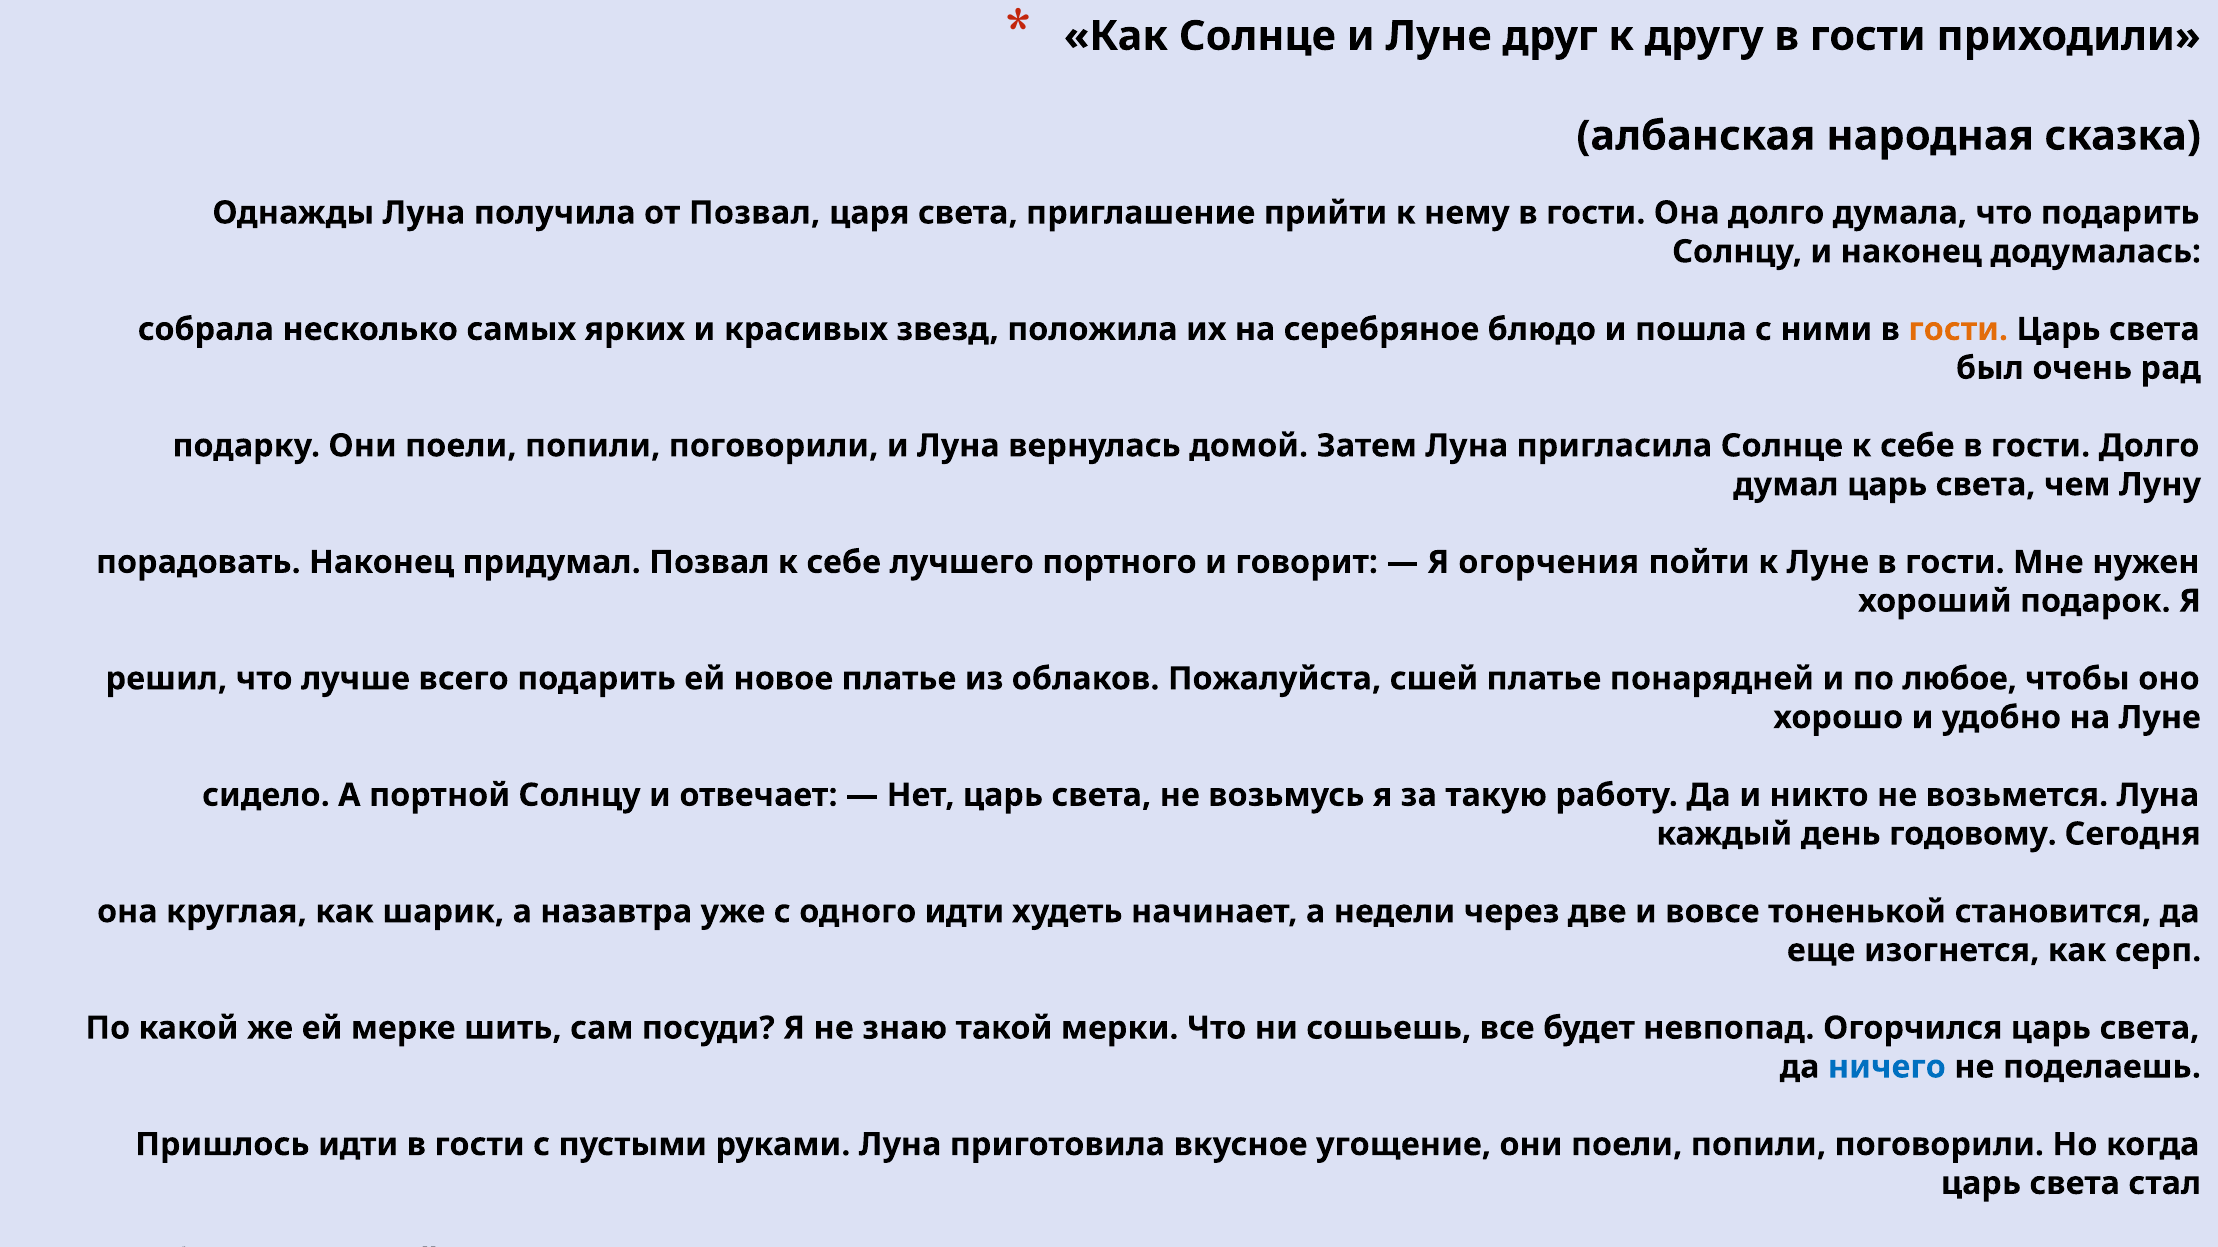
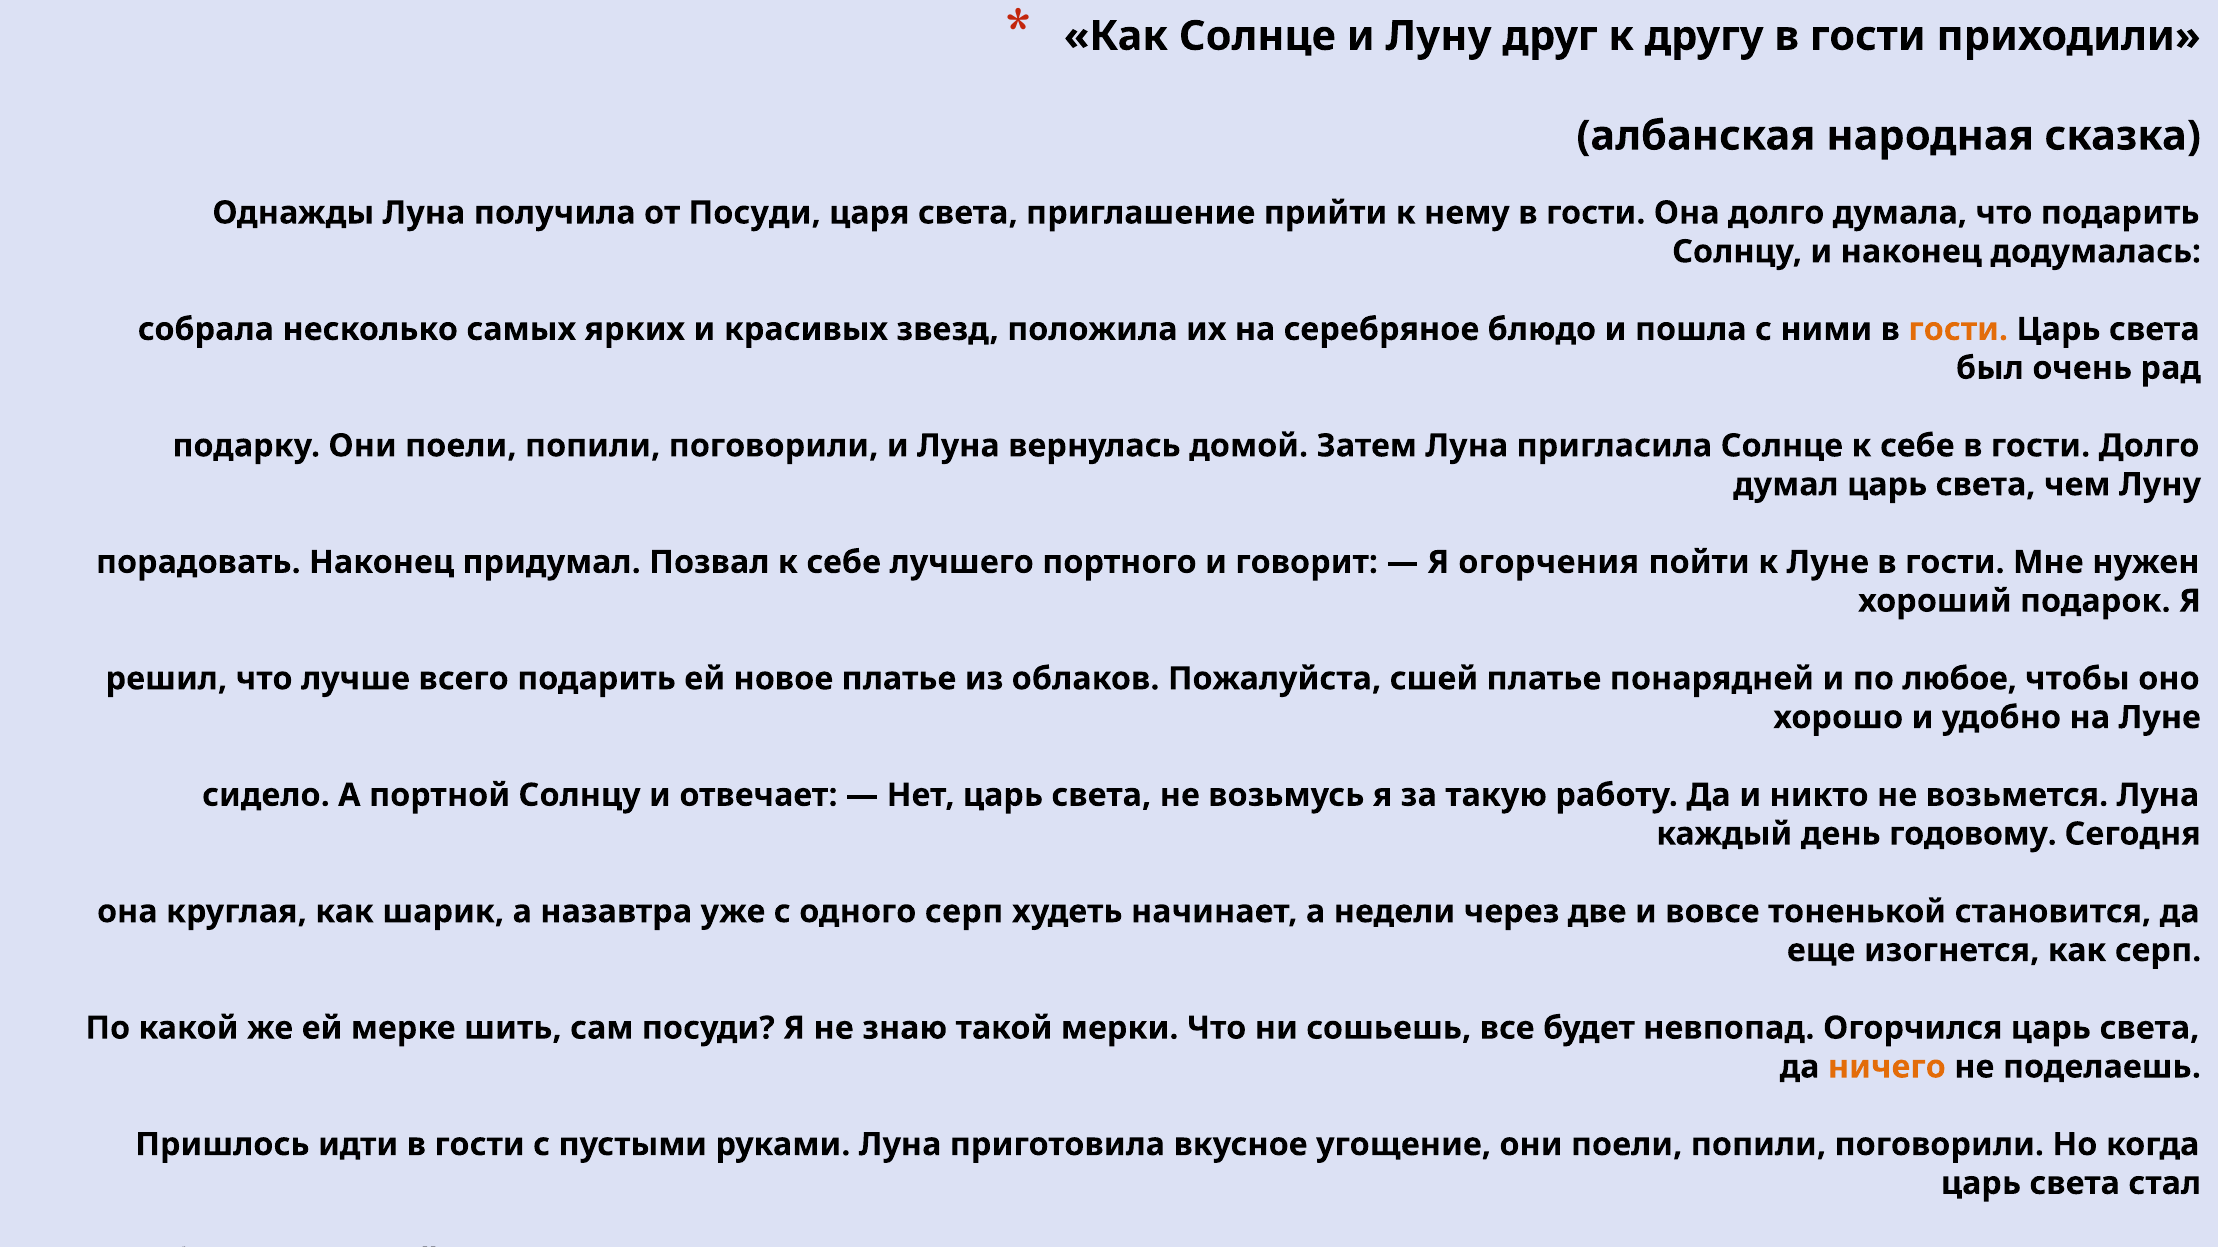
и Луне: Луне -> Луну (1439, 36)
от Позвал: Позвал -> Посуди (755, 213)
одного идти: идти -> серп (964, 912)
ничего colour: blue -> orange (1887, 1067)
